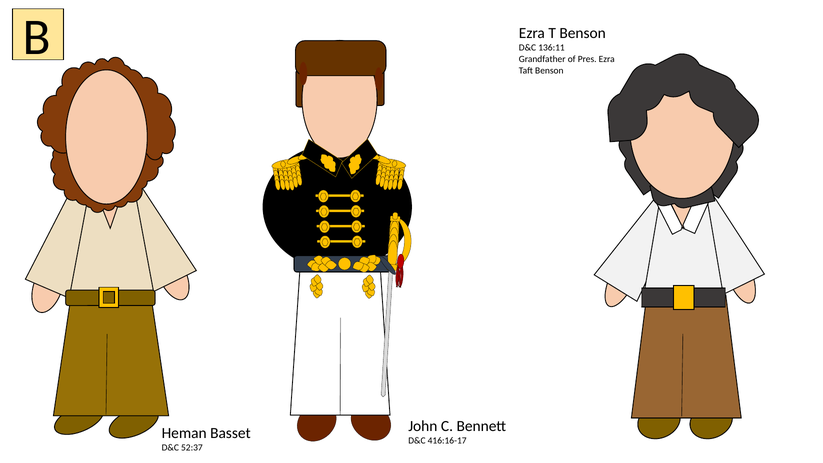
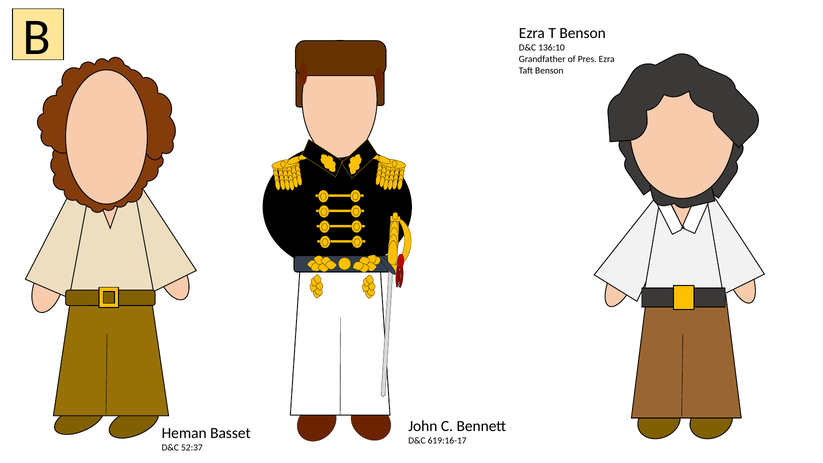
136:11: 136:11 -> 136:10 (552, 48)
416:16-17: 416:16-17 -> 619:16-17 (447, 440)
